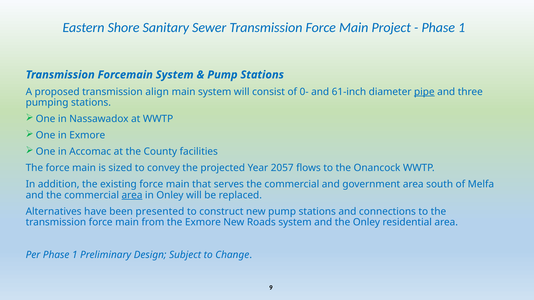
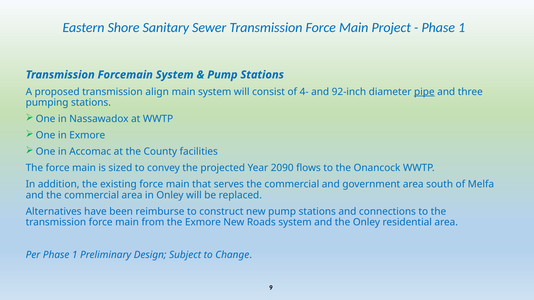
0-: 0- -> 4- (304, 92)
61-inch: 61-inch -> 92-inch (349, 92)
2057: 2057 -> 2090 (282, 168)
area underline: present -> none (132, 195)
presented: presented -> reimburse (160, 212)
